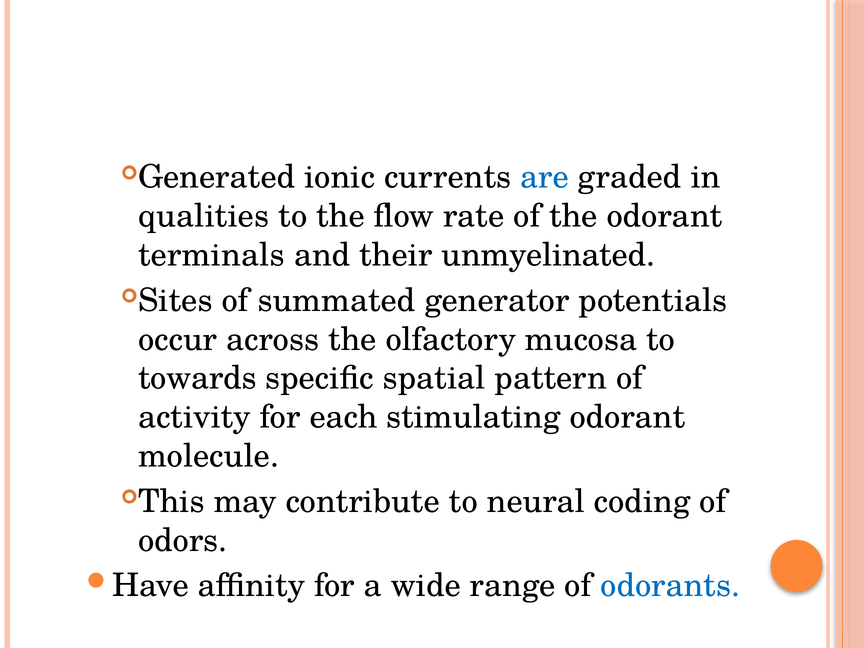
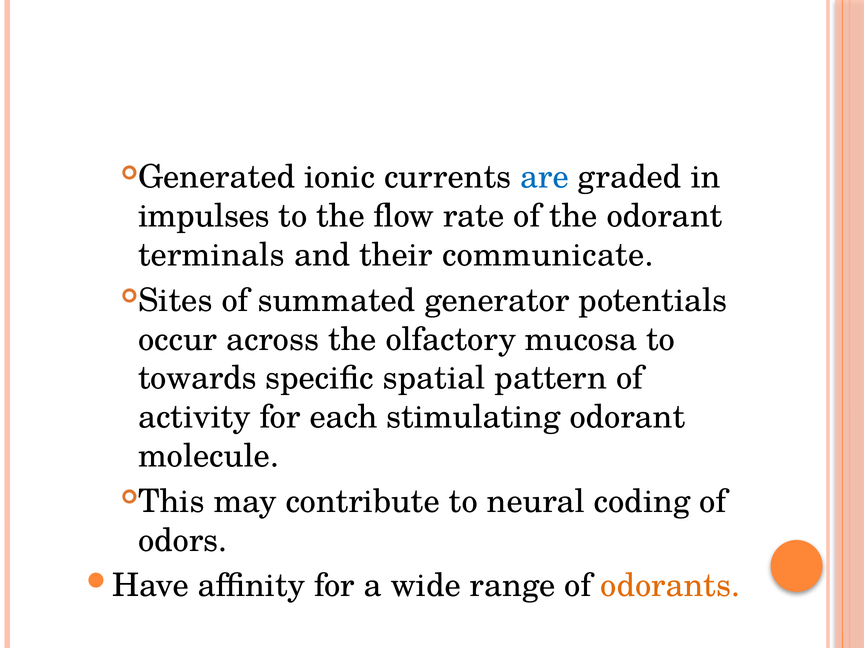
qualities: qualities -> impulses (204, 216)
unmyelinated: unmyelinated -> communicate (548, 255)
odorants colour: blue -> orange (670, 586)
